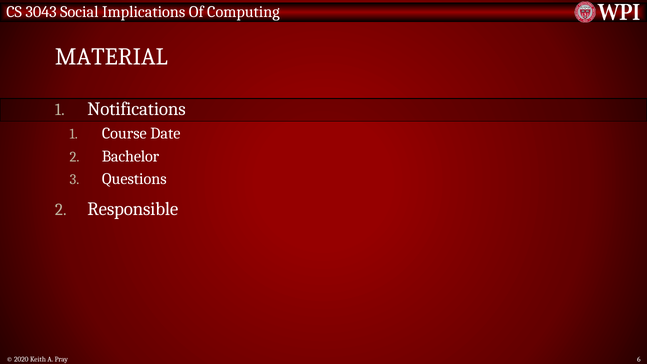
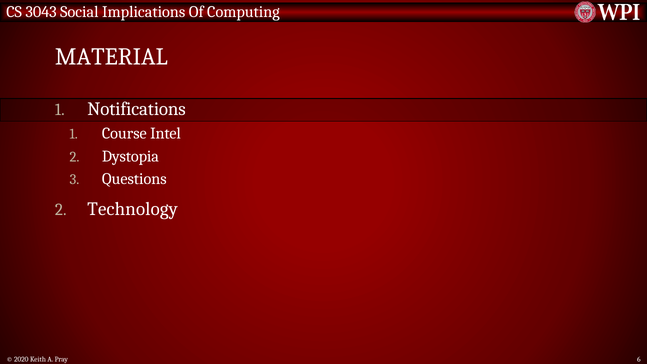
Date: Date -> Intel (165, 133)
Bachelor: Bachelor -> Dystopia (130, 156)
Responsible: Responsible -> Technology (133, 209)
